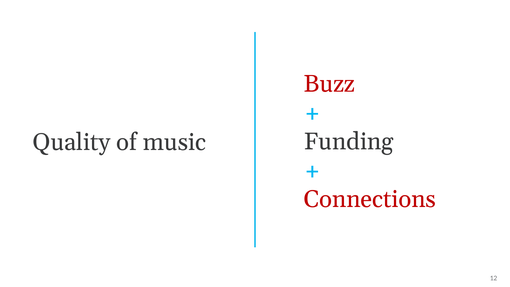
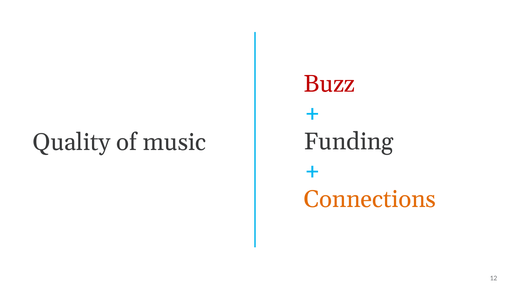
Connections colour: red -> orange (370, 199)
